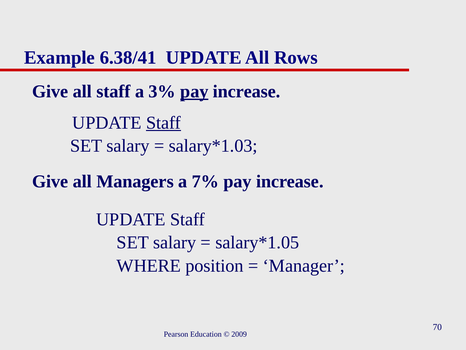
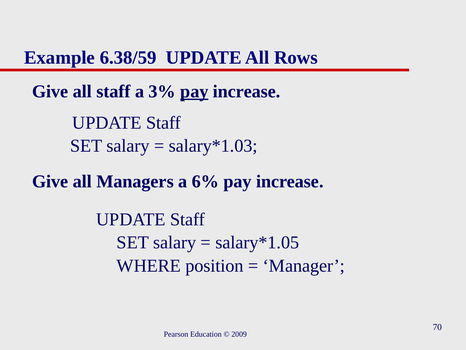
6.38/41: 6.38/41 -> 6.38/59 (128, 58)
Staff underline: present -> none (164, 123)
7%: 7% -> 6% (205, 181)
